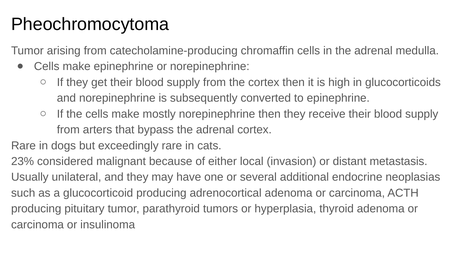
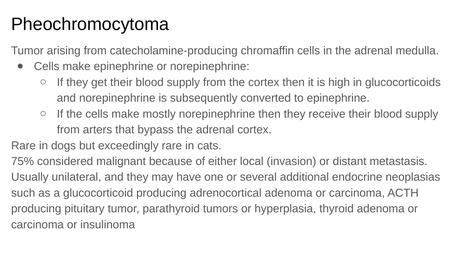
23%: 23% -> 75% (23, 161)
